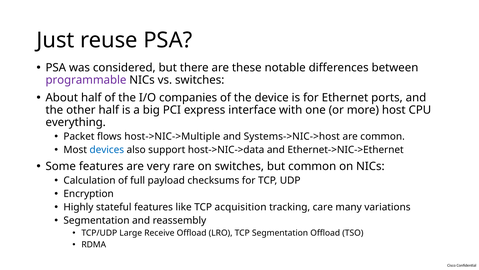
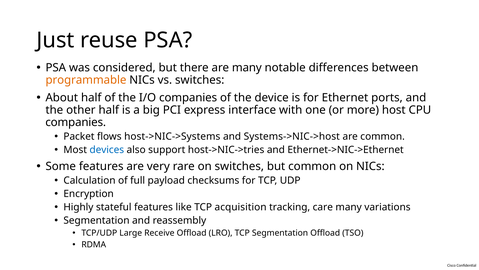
are these: these -> many (247, 68)
programmable colour: purple -> orange (86, 80)
everything: everything -> companies (76, 122)
host->NIC->Multiple: host->NIC->Multiple -> host->NIC->Systems (172, 136)
host->NIC->data: host->NIC->data -> host->NIC->tries (226, 150)
